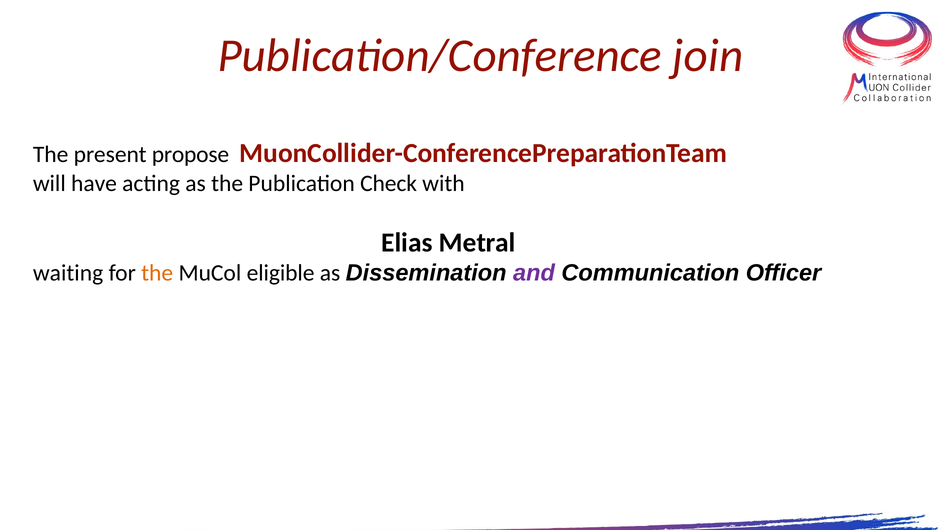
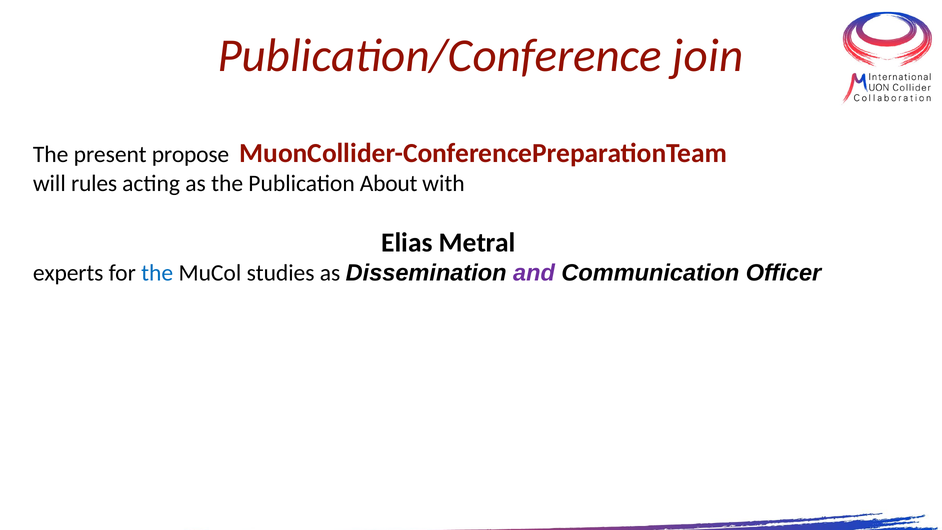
have: have -> rules (94, 184)
Check: Check -> About (389, 184)
waiting: waiting -> experts (68, 273)
the colour: orange -> blue (157, 273)
eligible: eligible -> studies (281, 273)
